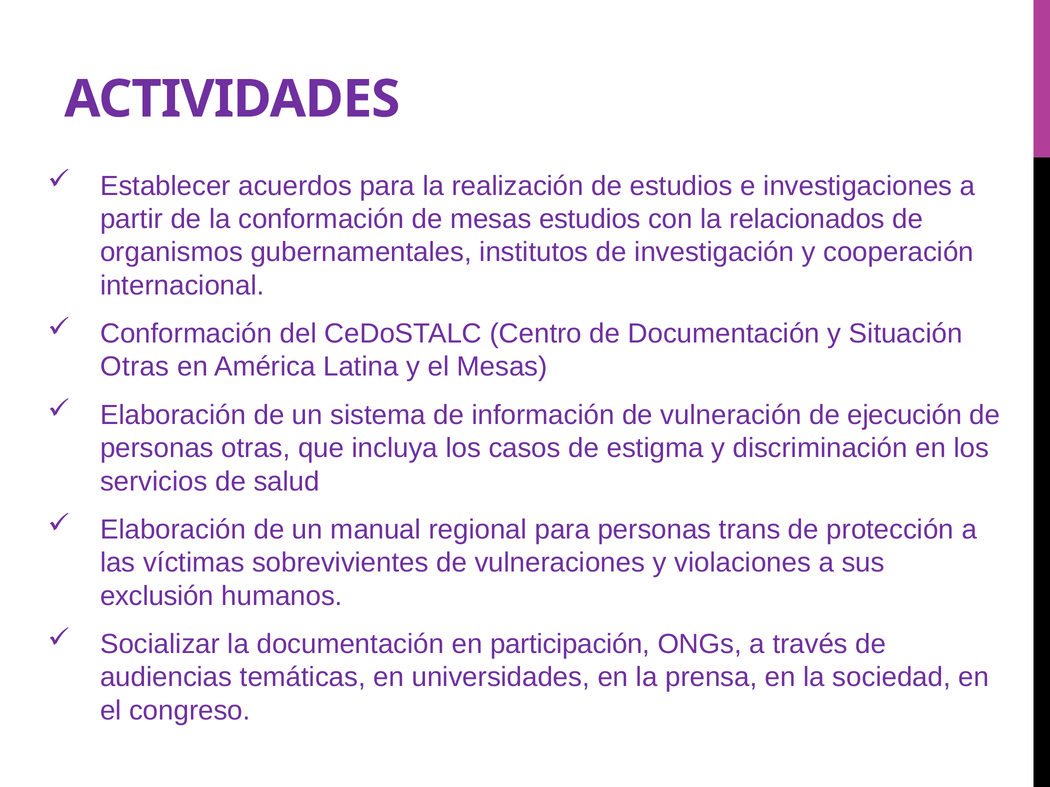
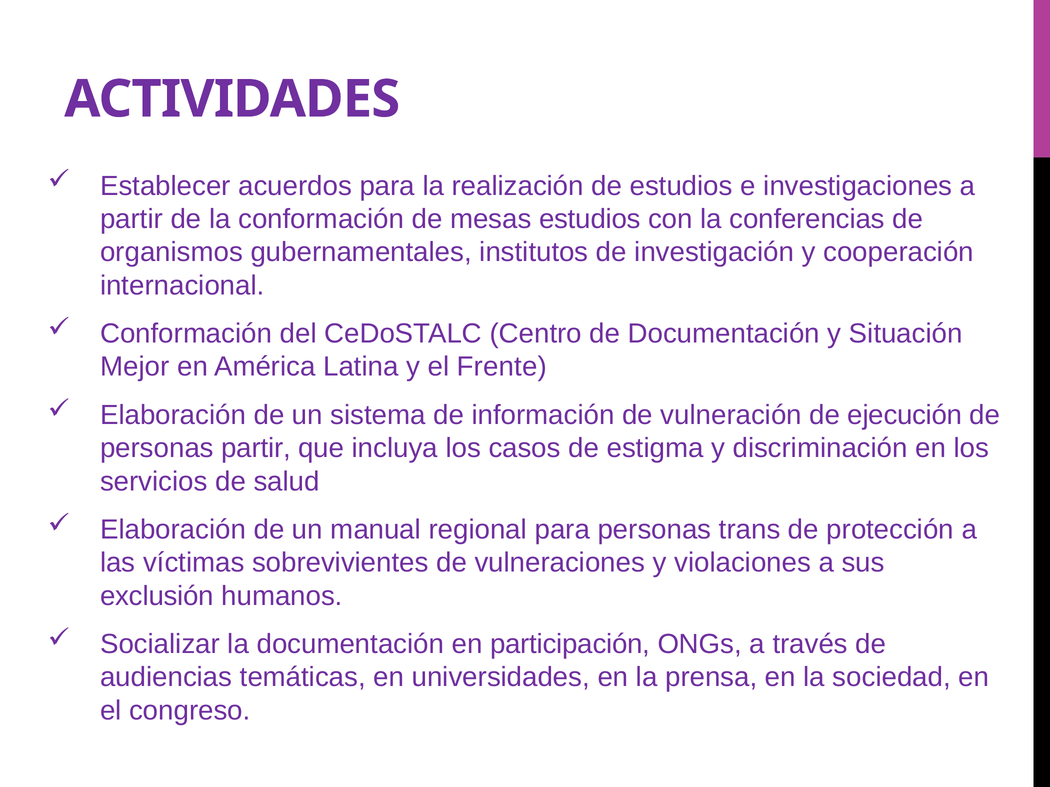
relacionados: relacionados -> conferencias (807, 219)
Otras: Otras -> Mejor (135, 367)
el Mesas: Mesas -> Frente (502, 367)
personas otras: otras -> partir (256, 448)
